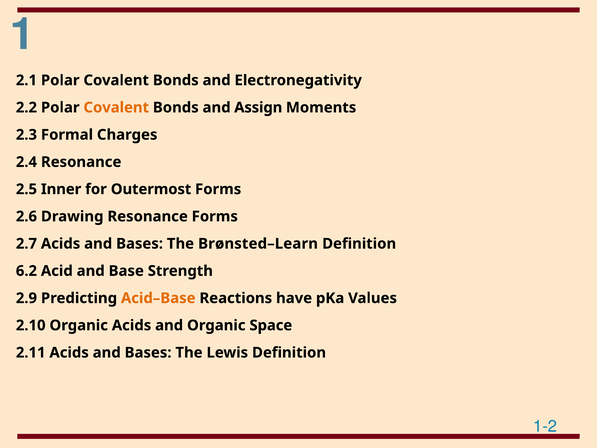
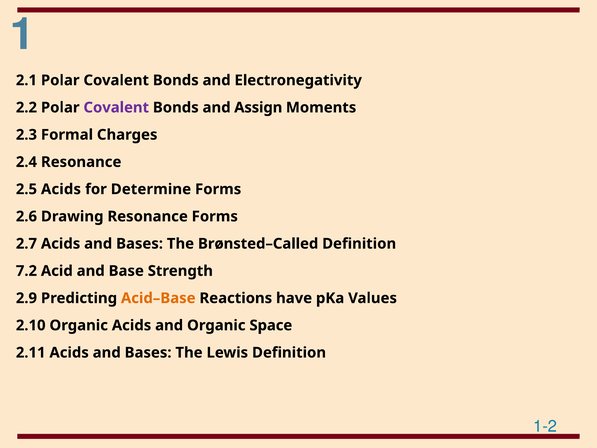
Covalent colour: orange -> purple (116, 107)
2.5 Inner: Inner -> Acids (61, 189)
Outermost: Outermost -> Determine (151, 189)
Brønsted–Learn: Brønsted–Learn -> Brønsted–Called (258, 244)
6.2: 6.2 -> 7.2 (26, 271)
